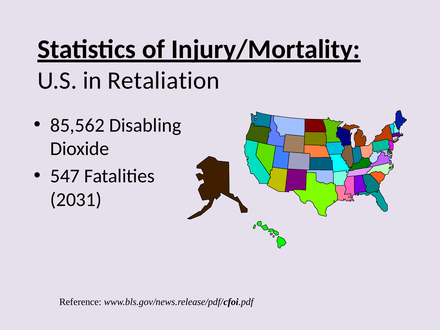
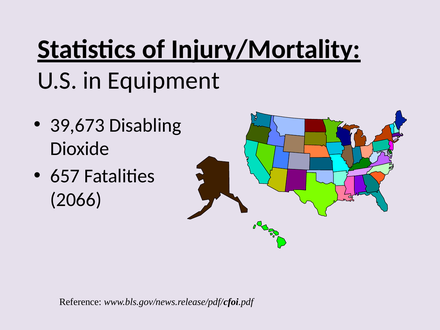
Retaliation: Retaliation -> Equipment (164, 80)
85,562: 85,562 -> 39,673 (77, 125)
547: 547 -> 657 (65, 176)
2031: 2031 -> 2066 (76, 200)
